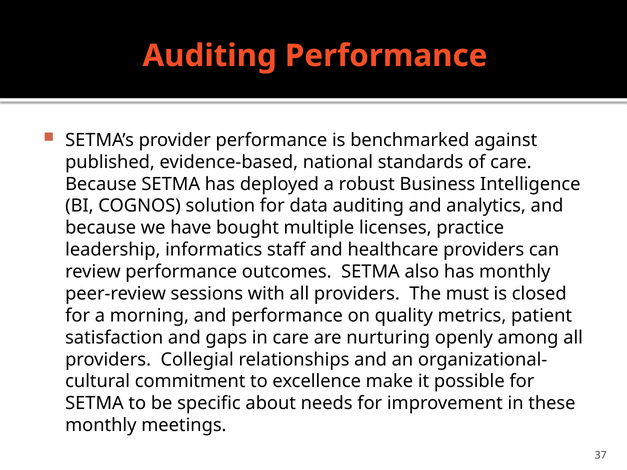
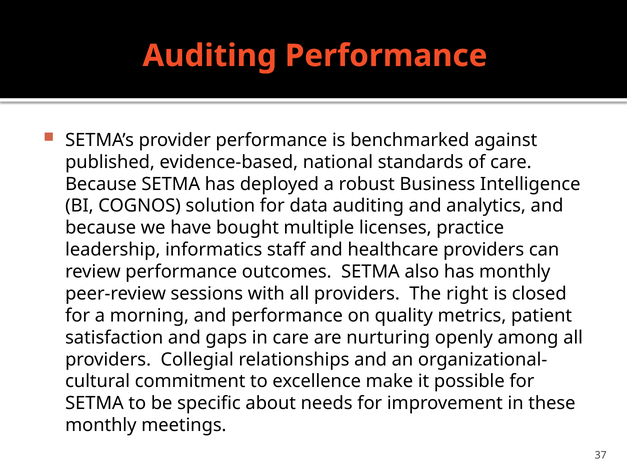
must: must -> right (467, 294)
